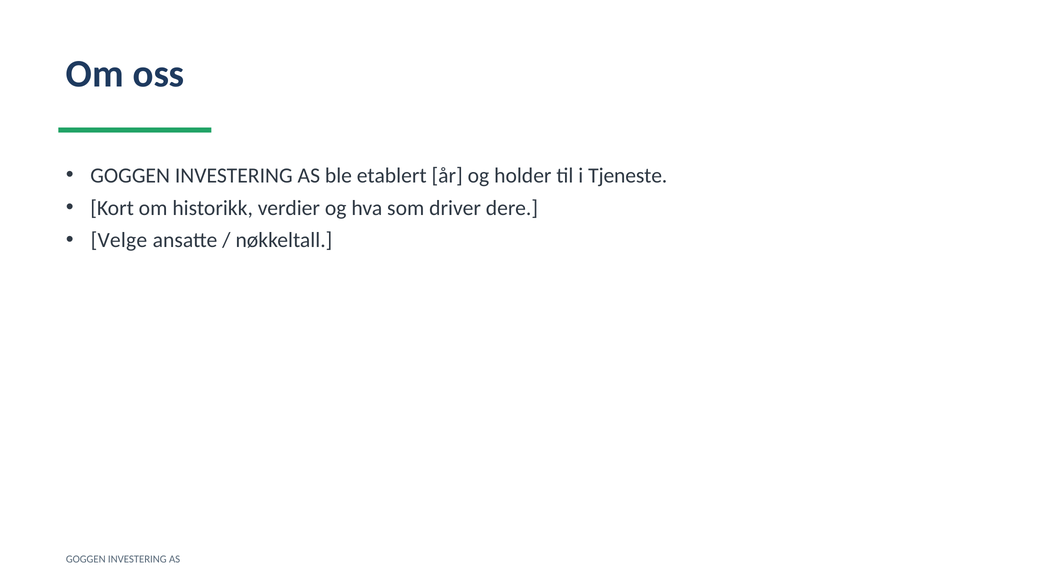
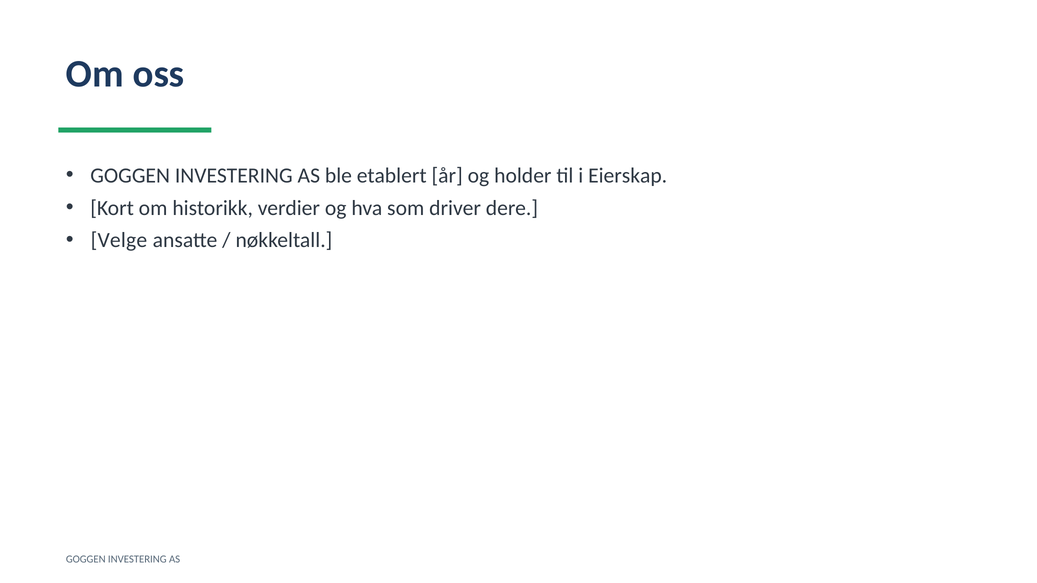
Tjeneste: Tjeneste -> Eierskap (628, 176)
